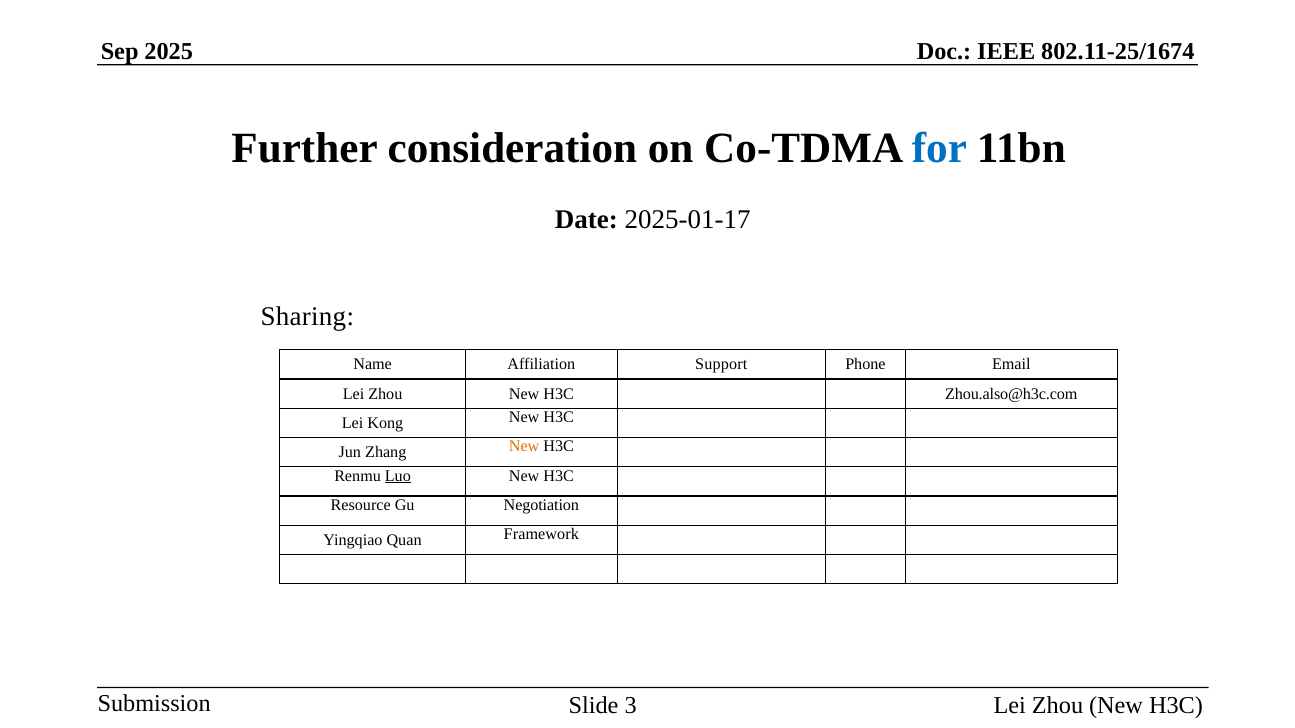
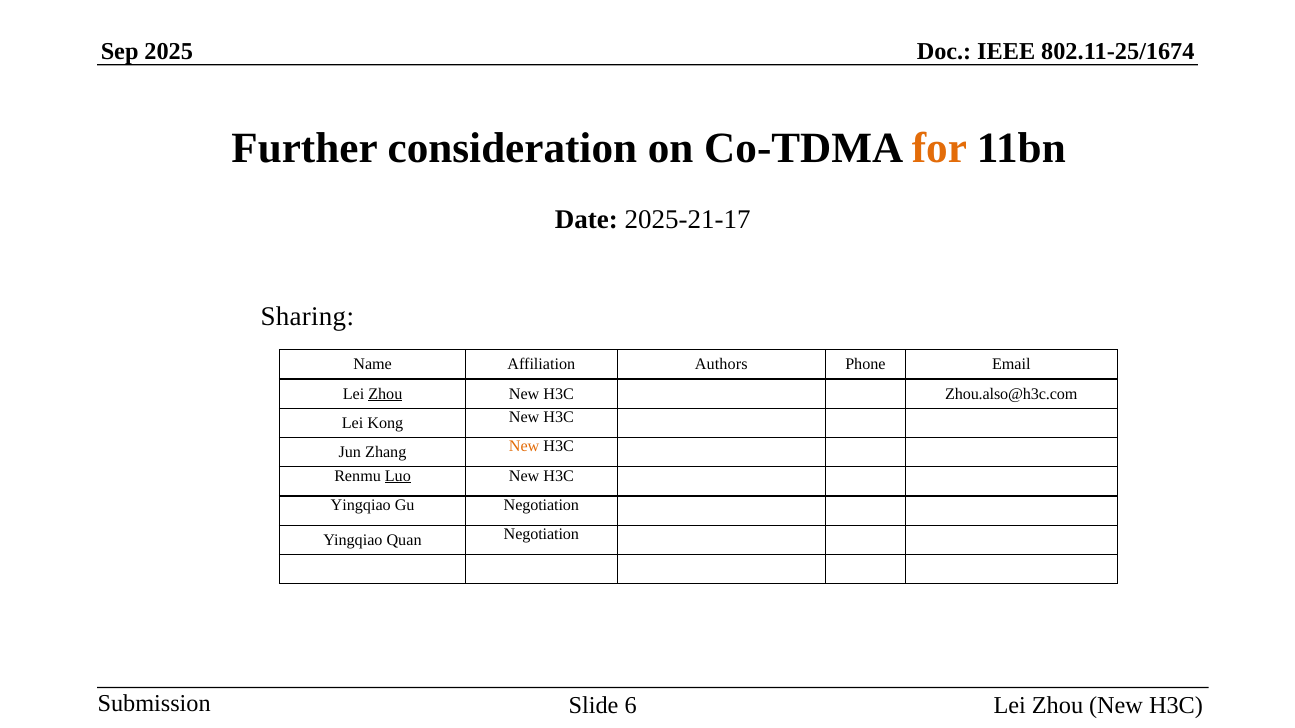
for colour: blue -> orange (939, 148)
2025-01-17: 2025-01-17 -> 2025-21-17 (688, 220)
Support: Support -> Authors (721, 365)
Zhou underline: none -> present (385, 394)
Resource: Resource -> Yingqiao (361, 505)
Quan Framework: Framework -> Negotiation (541, 535)
3: 3 -> 6 (631, 706)
